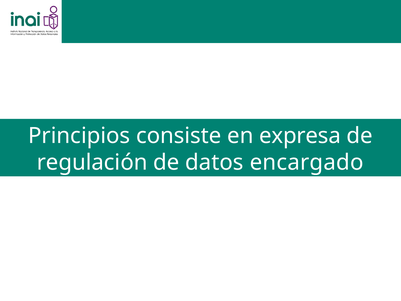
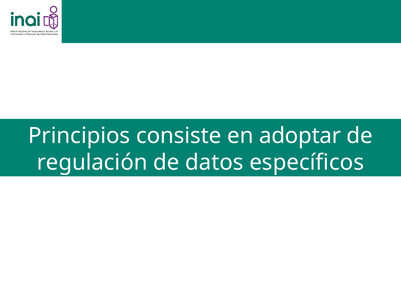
expresa: expresa -> adoptar (300, 136)
encargado: encargado -> específicos (307, 162)
